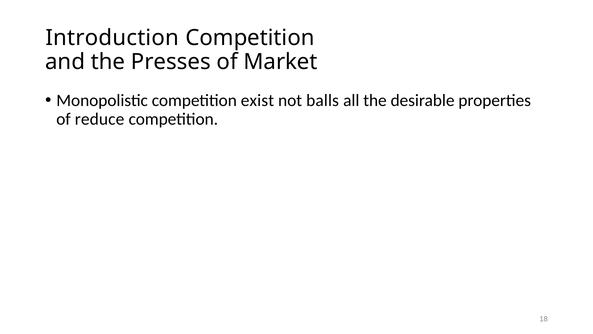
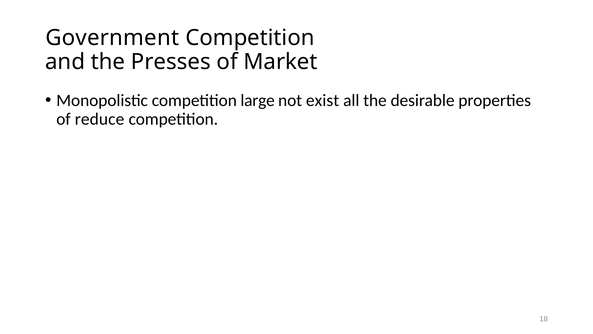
Introduction: Introduction -> Government (112, 38)
exist: exist -> large (258, 100)
balls: balls -> exist (323, 100)
